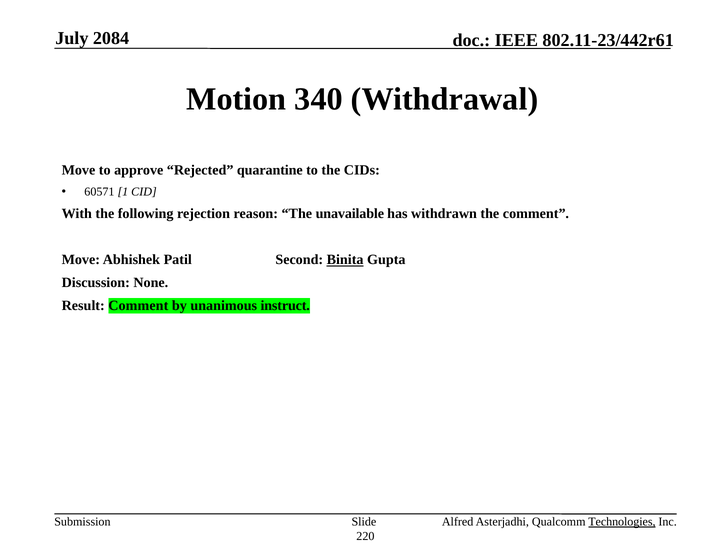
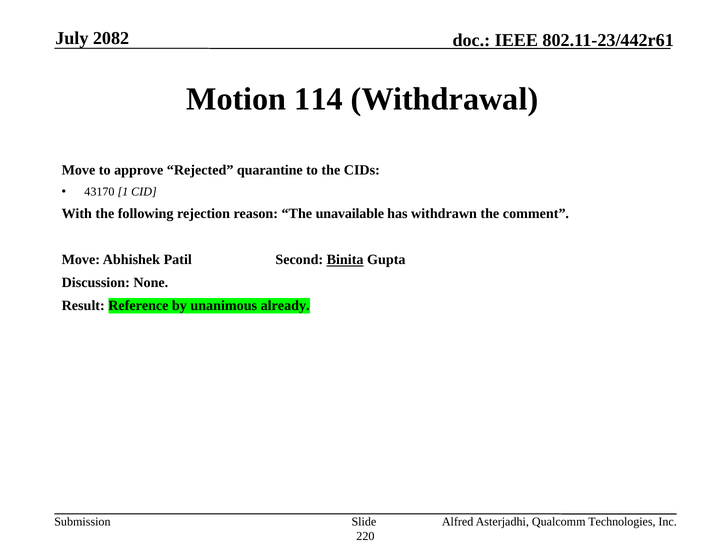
2084: 2084 -> 2082 (111, 38)
340: 340 -> 114 (319, 99)
60571: 60571 -> 43170 (99, 192)
Result Comment: Comment -> Reference (138, 306)
instruct: instruct -> already (285, 306)
Technologies underline: present -> none (622, 521)
